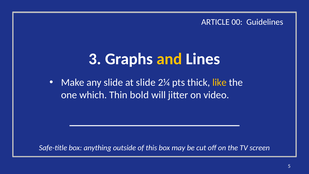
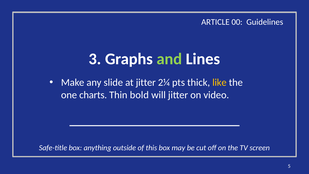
and colour: yellow -> light green (169, 59)
at slide: slide -> jitter (146, 82)
which: which -> charts (93, 95)
